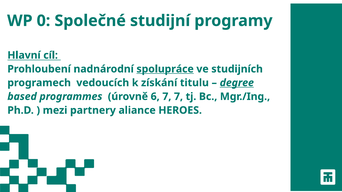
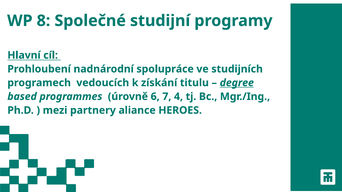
0: 0 -> 8 (43, 21)
spolupráce underline: present -> none (165, 69)
7 7: 7 -> 4 (178, 97)
